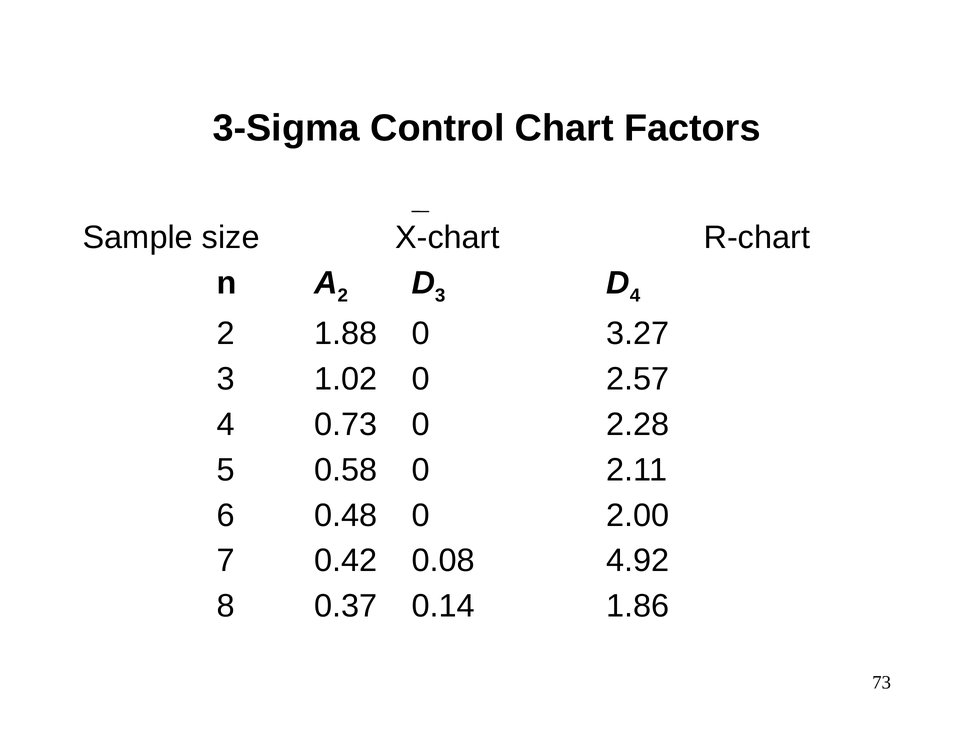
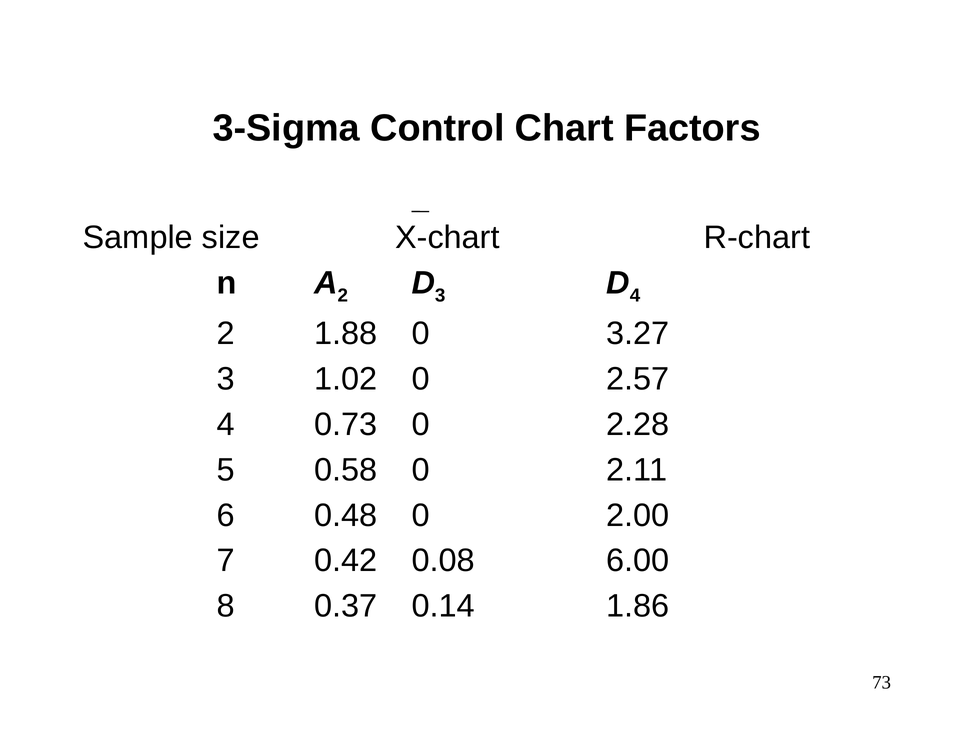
4.92: 4.92 -> 6.00 (638, 561)
